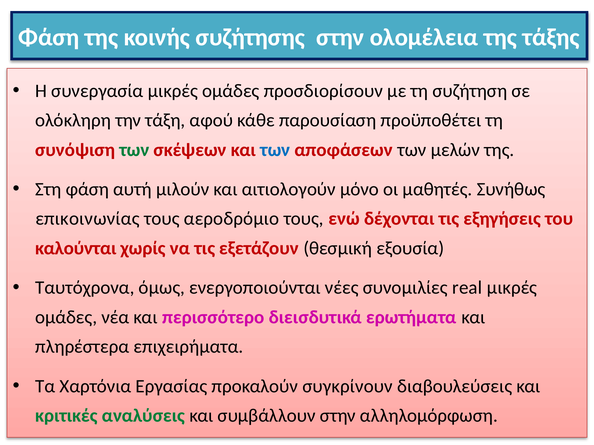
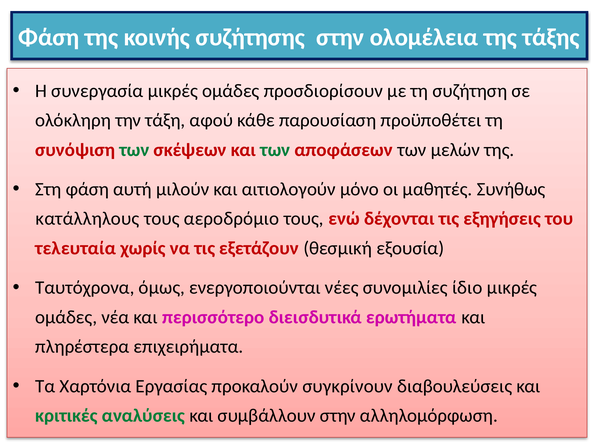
των colour: blue -> green (275, 150)
επικοινωνίας: επικοινωνίας -> κατάλληλους (87, 219)
καλούνται: καλούνται -> τελευταία (76, 249)
real: real -> ίδιο (467, 288)
